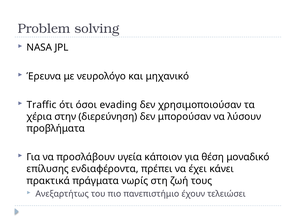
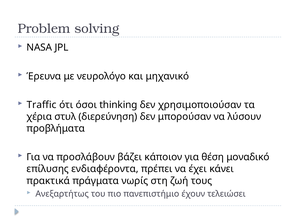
evading: evading -> thinking (118, 105)
στην: στην -> στυλ (65, 117)
υγεία: υγεία -> βάζει (130, 157)
